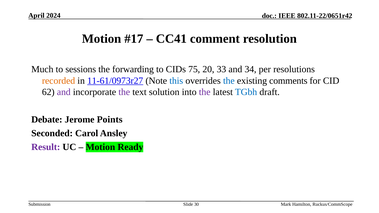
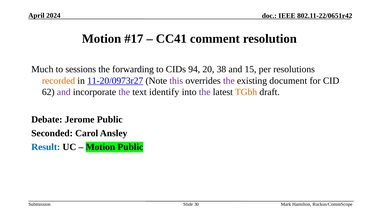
75: 75 -> 94 (194, 69)
33: 33 -> 38 (221, 69)
34: 34 -> 15 (250, 69)
11-61/0973r27: 11-61/0973r27 -> 11-20/0973r27 (115, 81)
this colour: blue -> purple (176, 81)
the colour: blue -> purple (229, 81)
comments: comments -> document (288, 81)
solution: solution -> identify (164, 92)
TGbh colour: blue -> orange (246, 92)
Jerome Points: Points -> Public (110, 120)
Result colour: purple -> blue (46, 147)
Motion Ready: Ready -> Public (130, 147)
